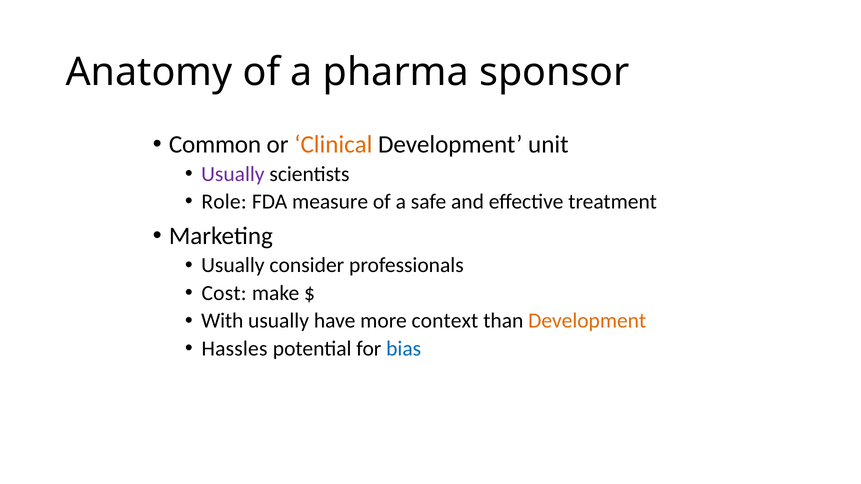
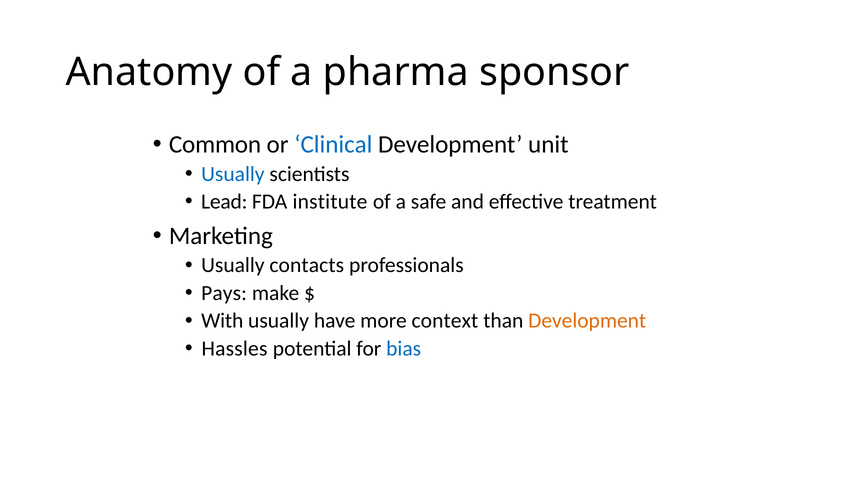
Clinical colour: orange -> blue (333, 144)
Usually colour: purple -> blue (233, 174)
Role: Role -> Lead (224, 202)
measure: measure -> institute (330, 202)
consider: consider -> contacts (307, 266)
Cost: Cost -> Pays (224, 293)
